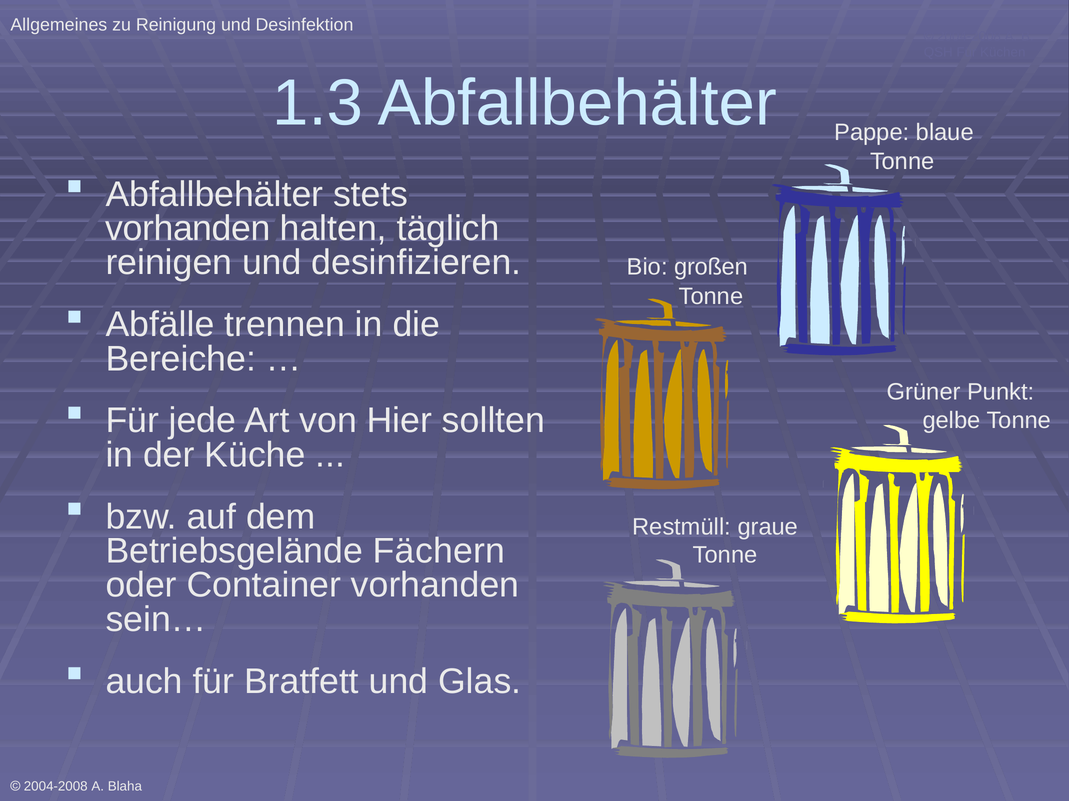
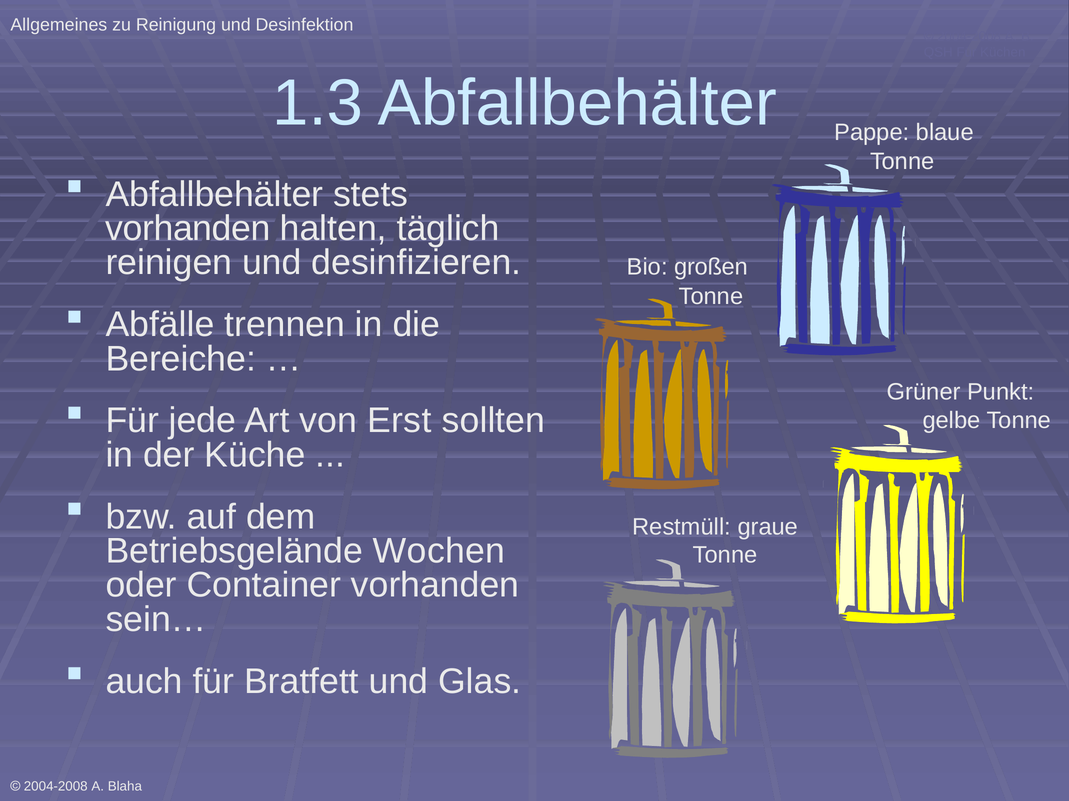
Hier: Hier -> Erst (399, 421)
Fächern: Fächern -> Wochen (439, 552)
